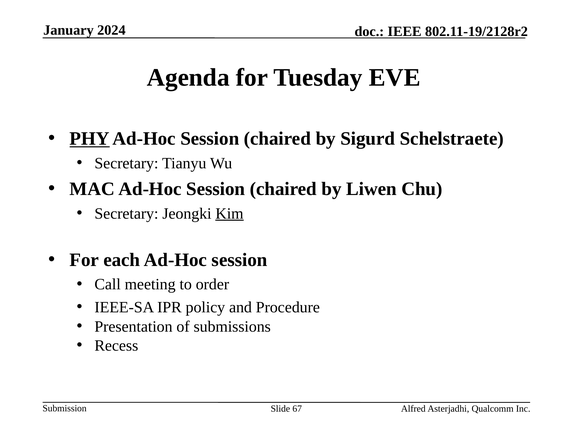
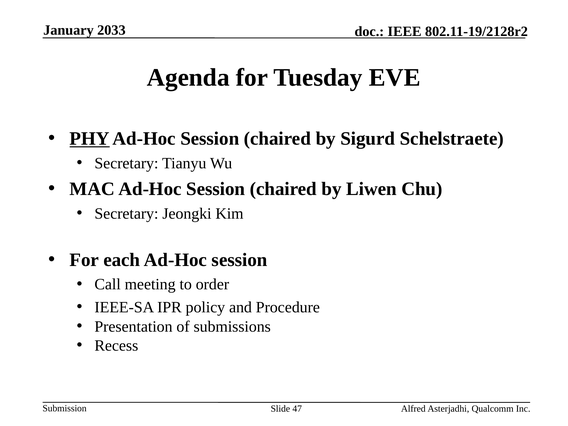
2024: 2024 -> 2033 (111, 30)
Kim underline: present -> none (229, 213)
67: 67 -> 47 (297, 409)
